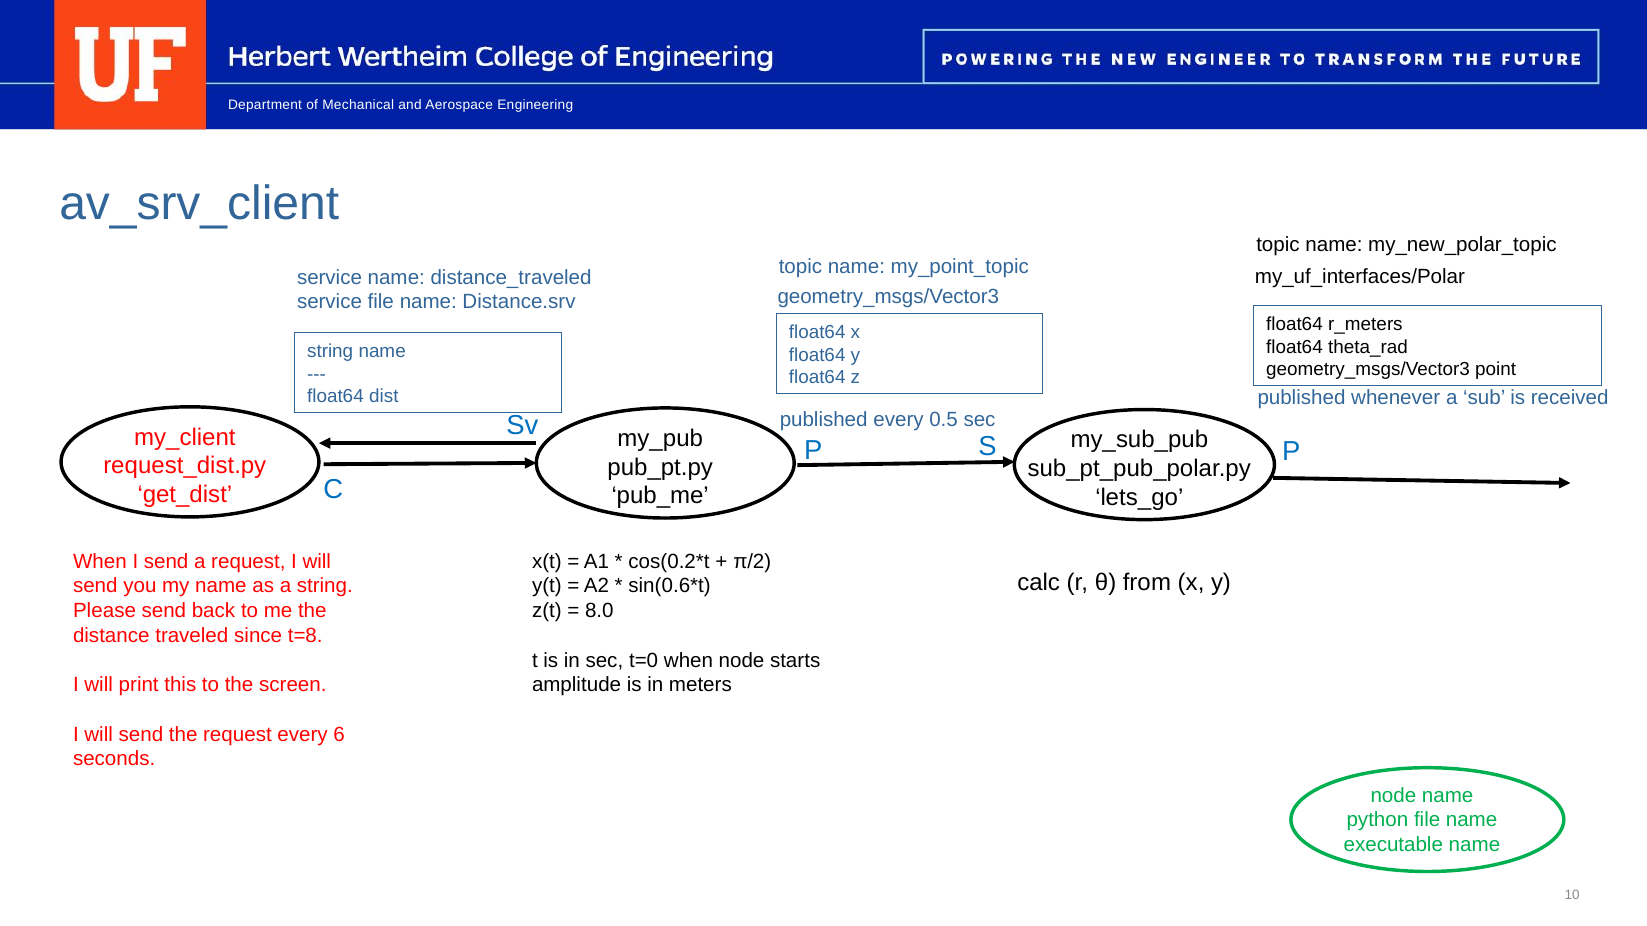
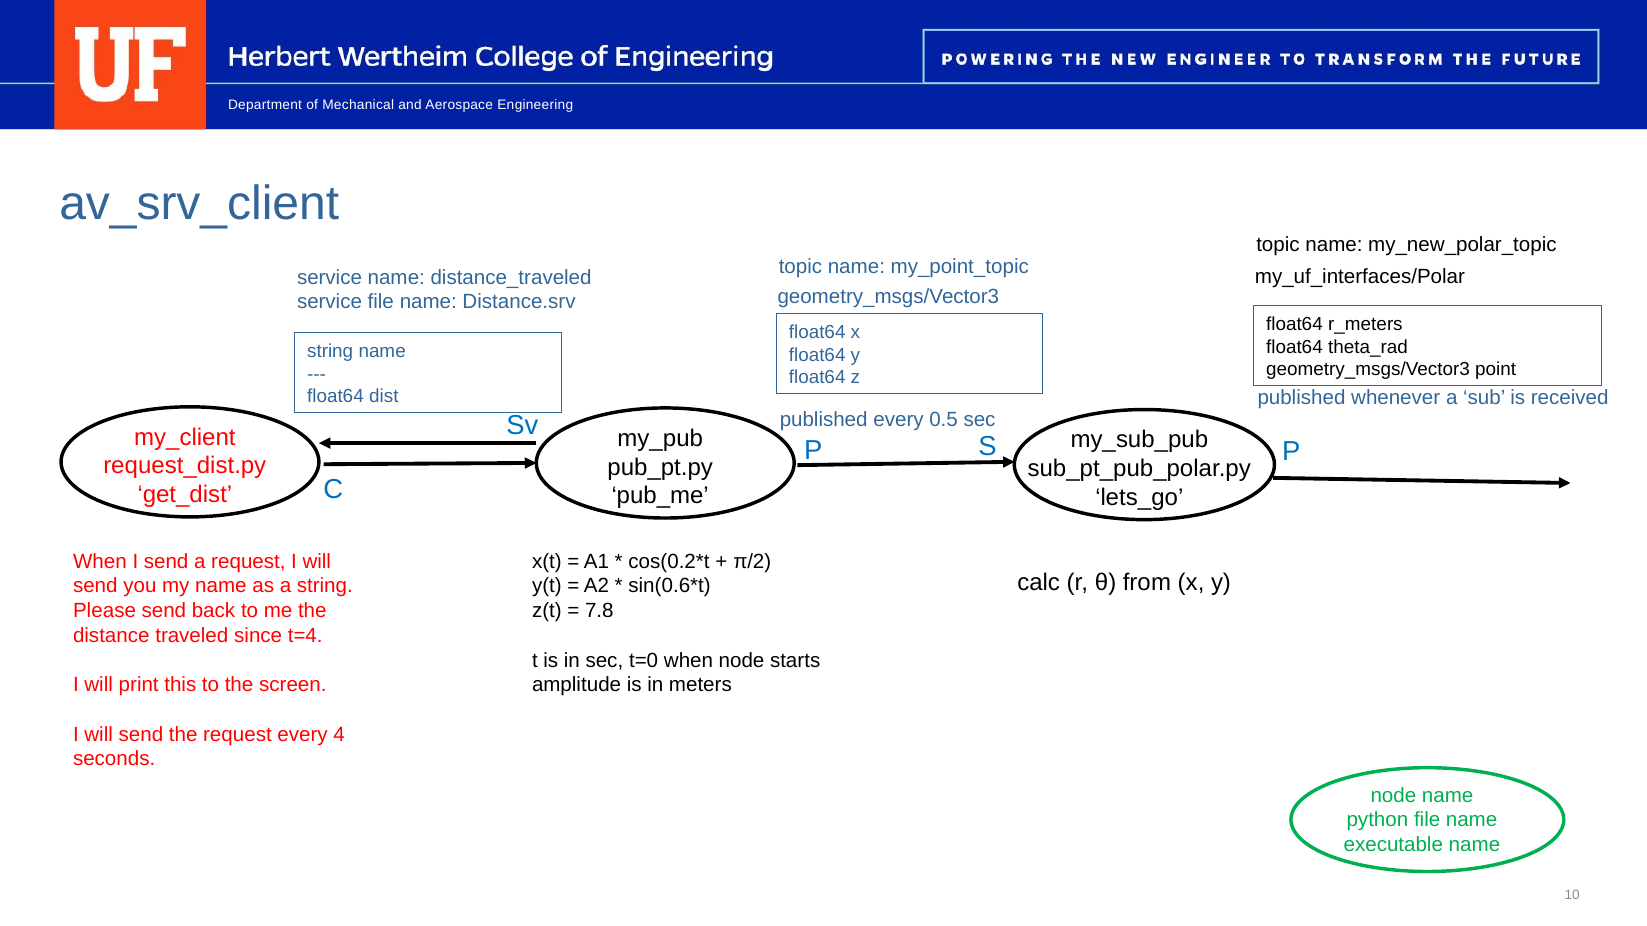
8.0: 8.0 -> 7.8 (599, 611)
t=8: t=8 -> t=4 (305, 636)
6: 6 -> 4 (339, 735)
